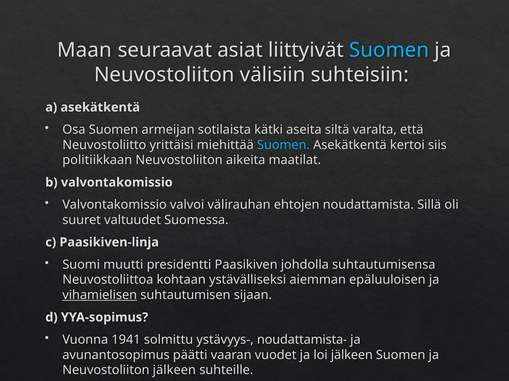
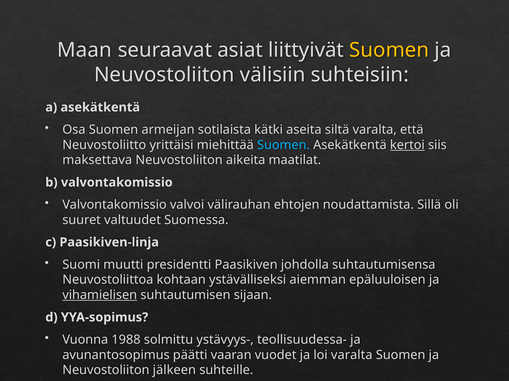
Suomen colour: light blue -> yellow (389, 50)
kertoi underline: none -> present (407, 145)
politiikkaan: politiikkaan -> maksettava (97, 160)
1941: 1941 -> 1988 (126, 340)
noudattamista-: noudattamista- -> teollisuudessa- (302, 340)
loi jälkeen: jälkeen -> varalta (352, 356)
